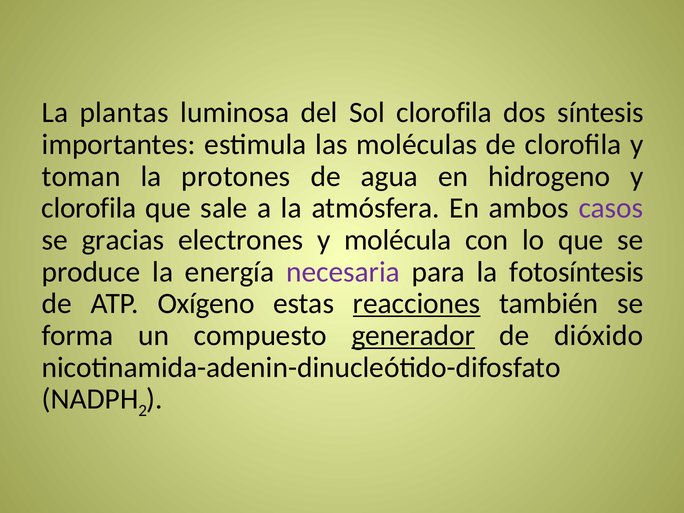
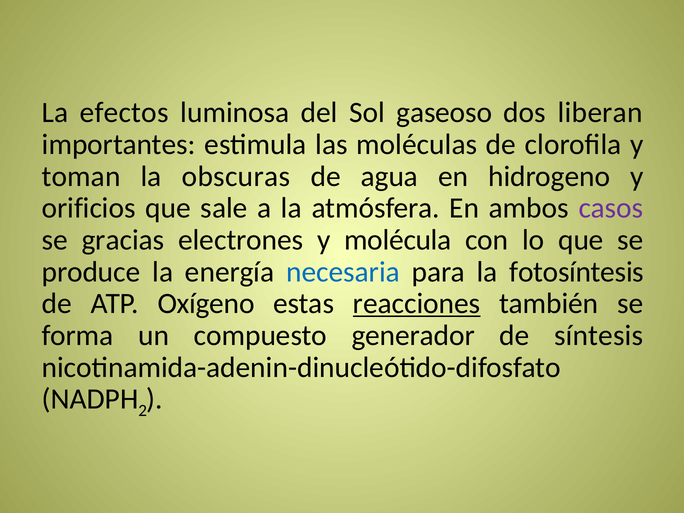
plantas: plantas -> efectos (124, 113)
Sol clorofila: clorofila -> gaseoso (444, 113)
síntesis: síntesis -> liberan (600, 113)
protones: protones -> obscuras (236, 176)
clorofila: clorofila -> orificios (89, 208)
necesaria colour: purple -> blue (343, 272)
generador underline: present -> none (413, 335)
dióxido: dióxido -> síntesis (599, 335)
